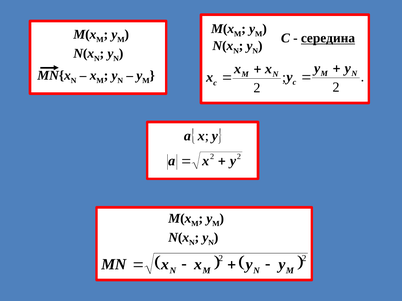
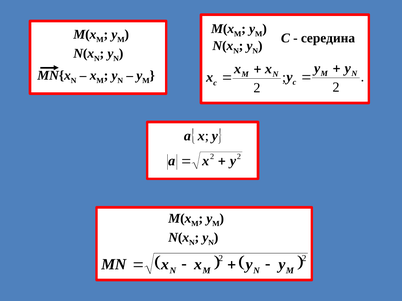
середина underline: present -> none (328, 38)
